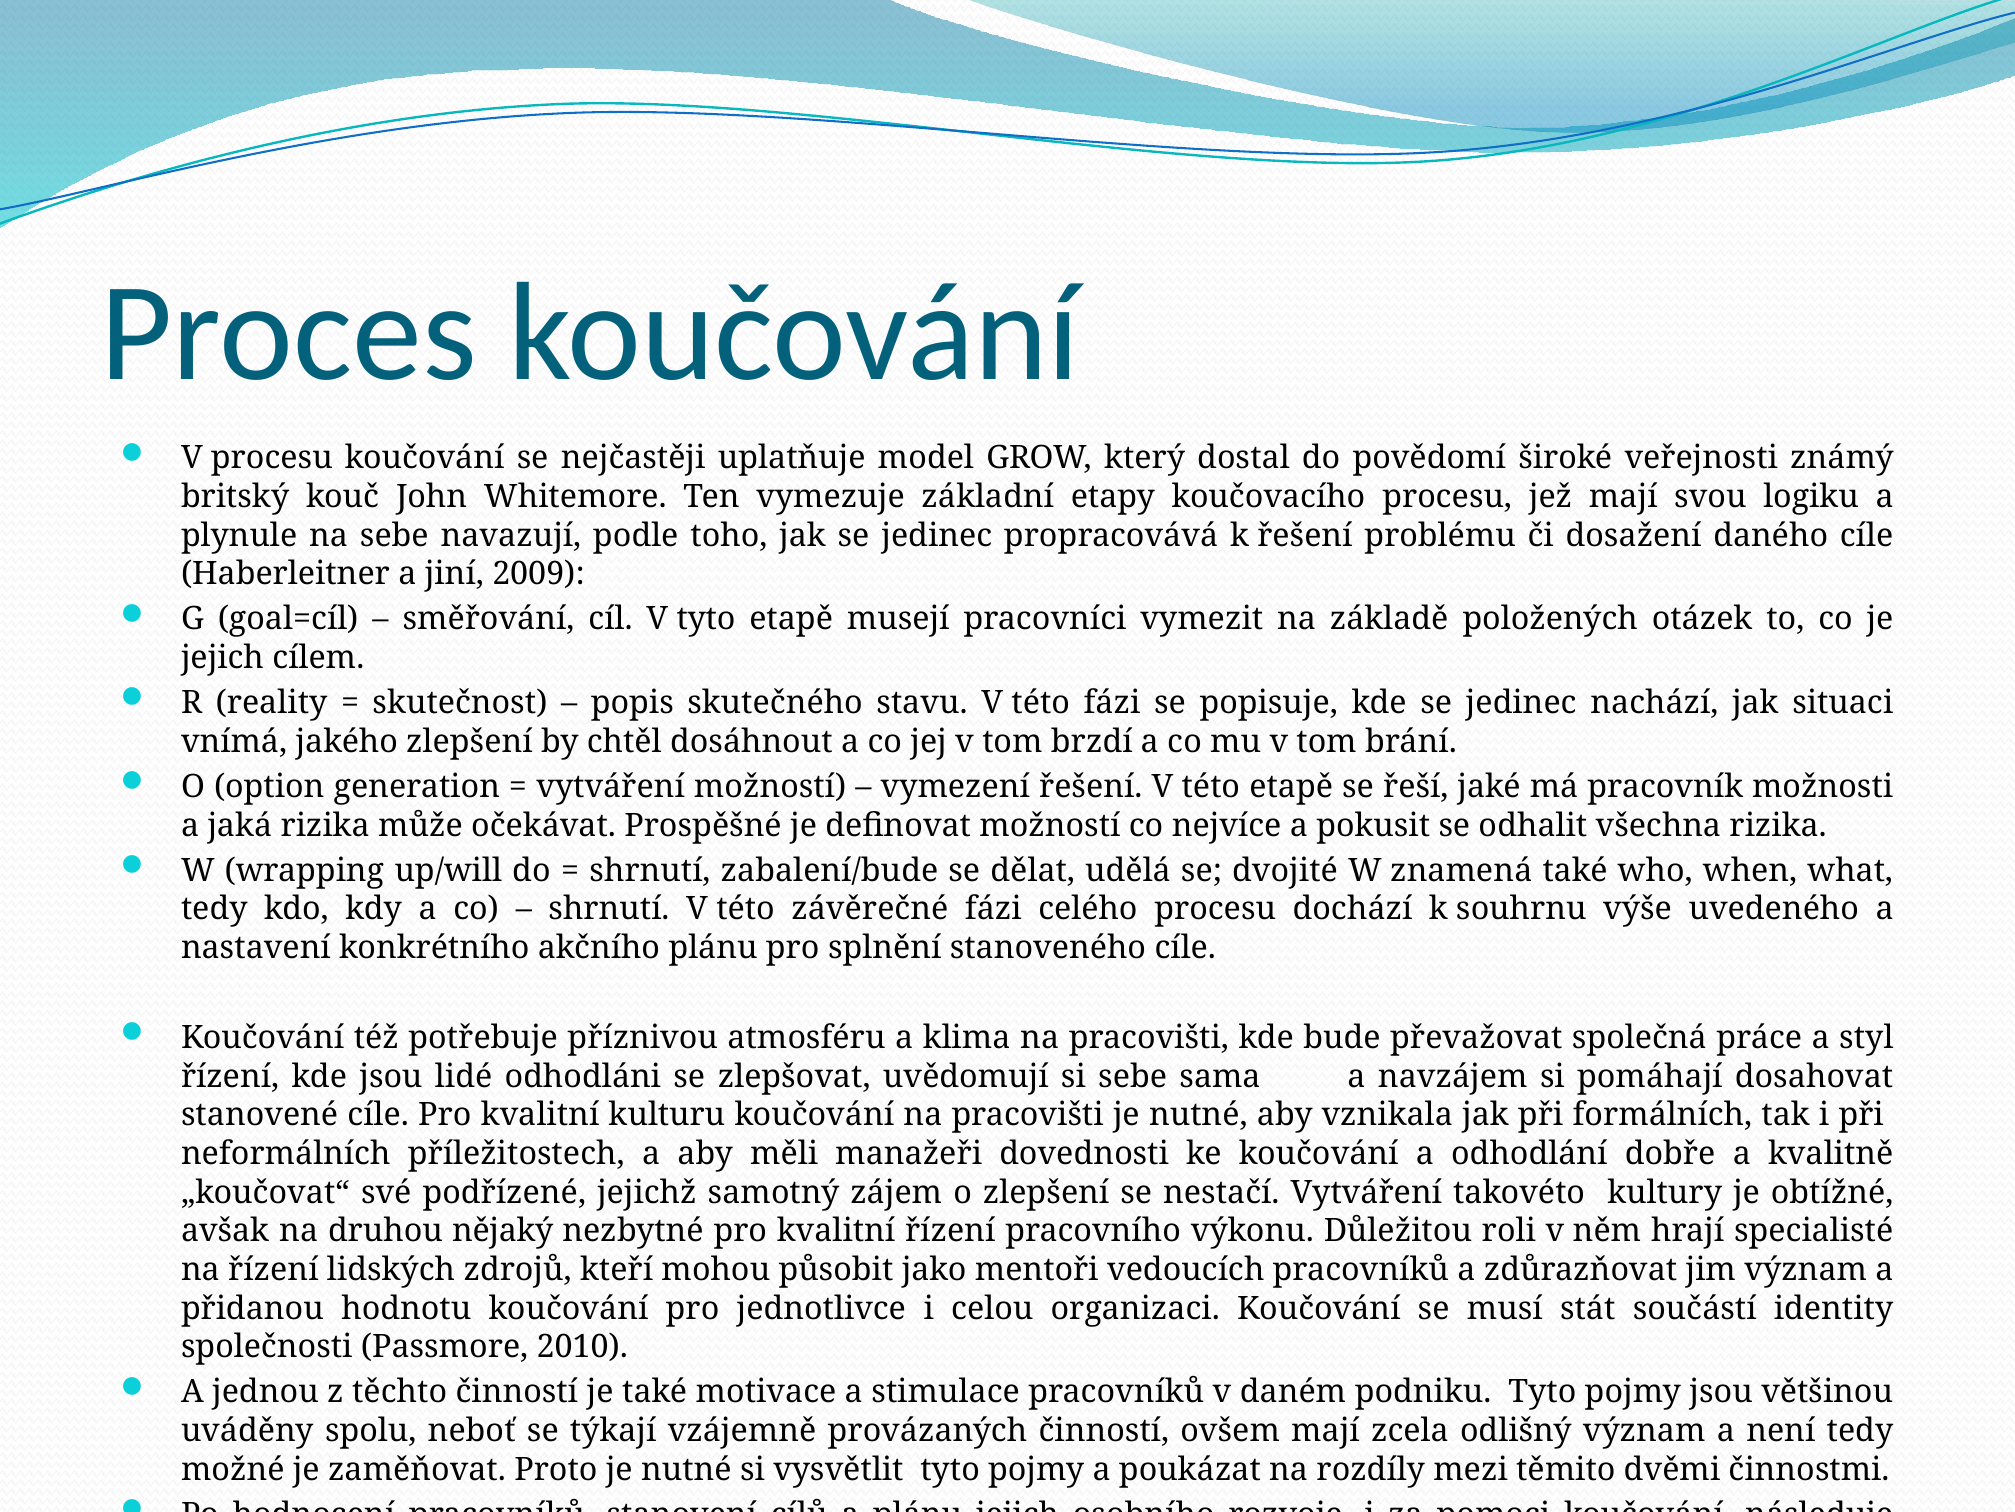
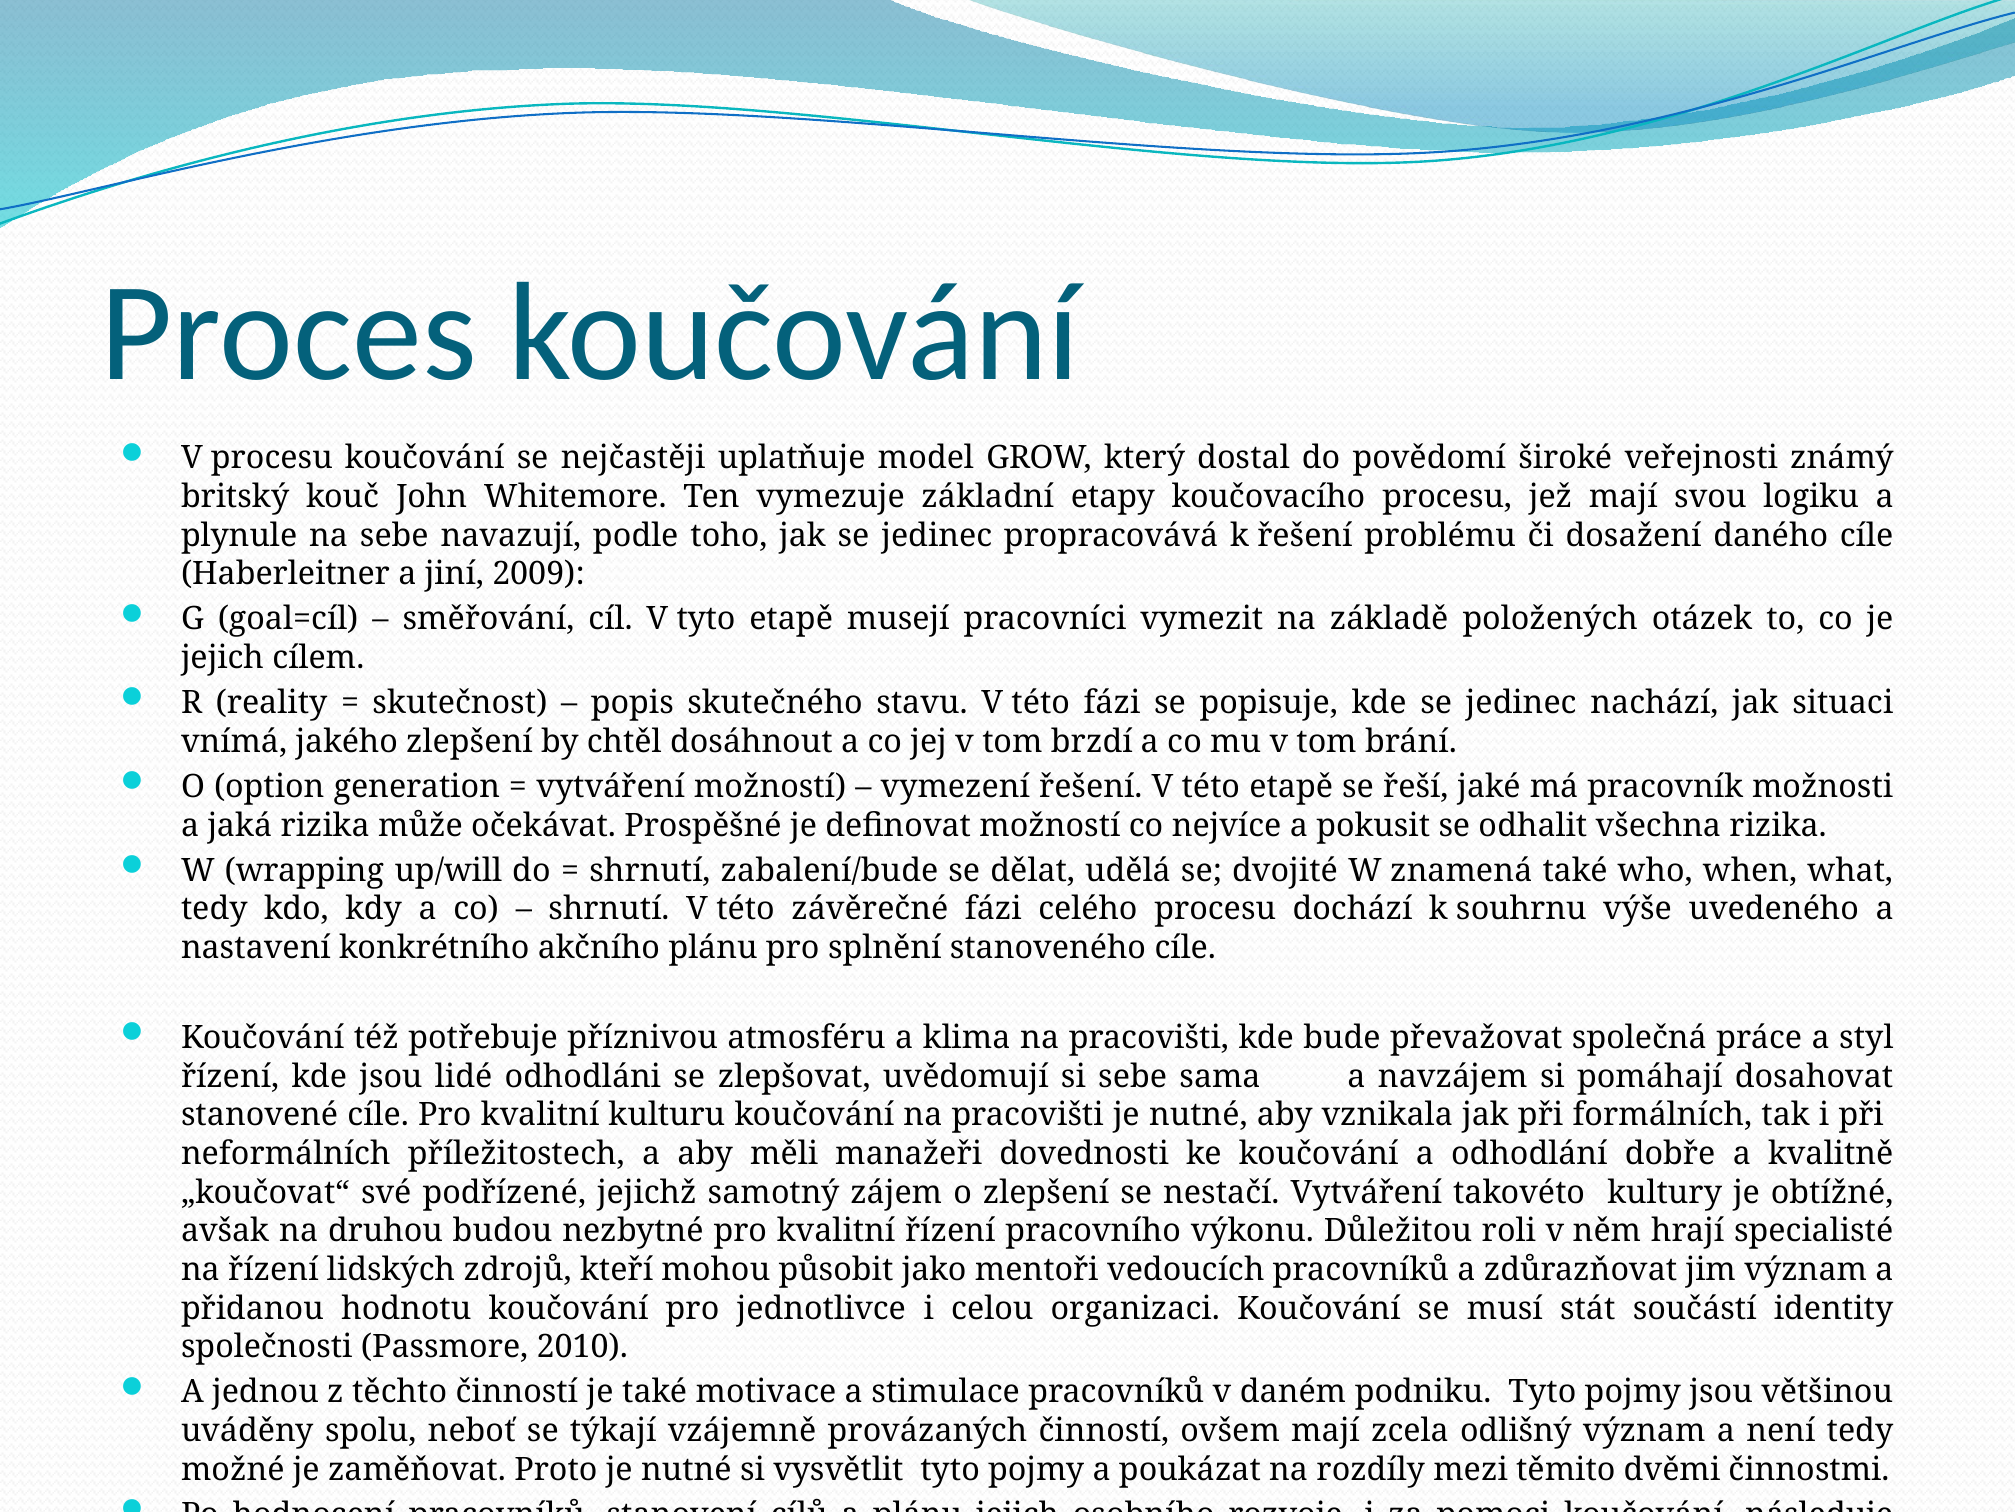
nějaký: nějaký -> budou (502, 1231)
